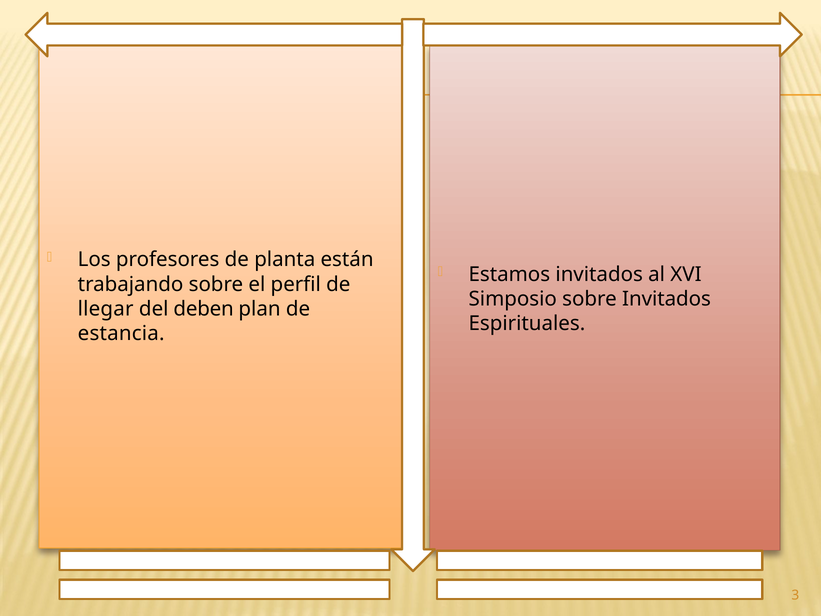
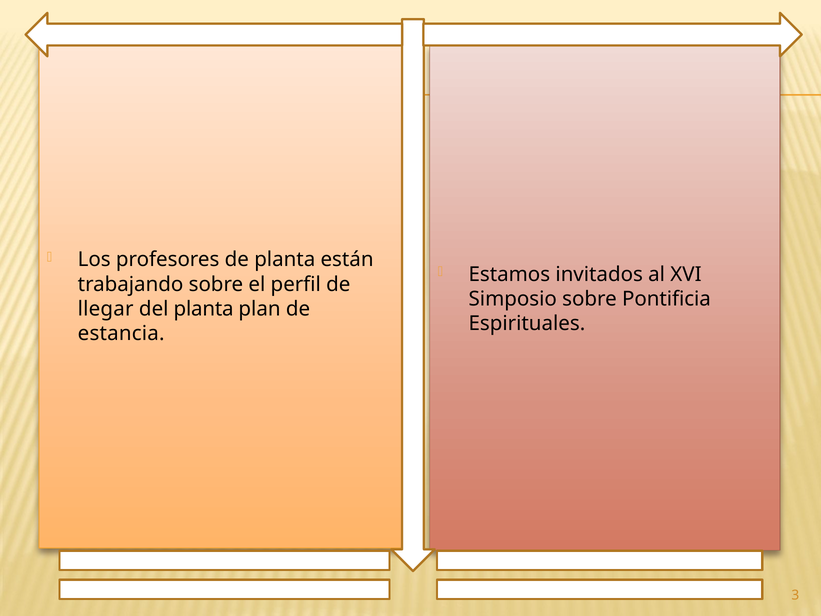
sobre Invitados: Invitados -> Pontificia (666, 299)
del deben: deben -> planta (204, 309)
